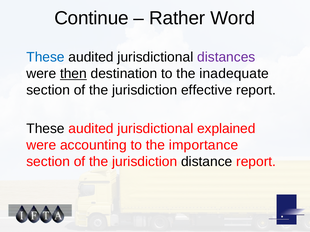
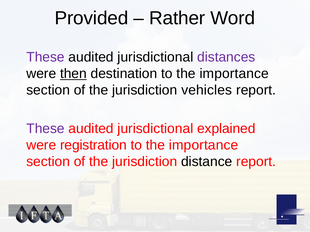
Continue: Continue -> Provided (91, 18)
These colour: blue -> purple (45, 57)
inadequate: inadequate -> importance (234, 74)
effective: effective -> vehicles (207, 90)
These colour: black -> purple (45, 129)
accounting: accounting -> registration (93, 145)
